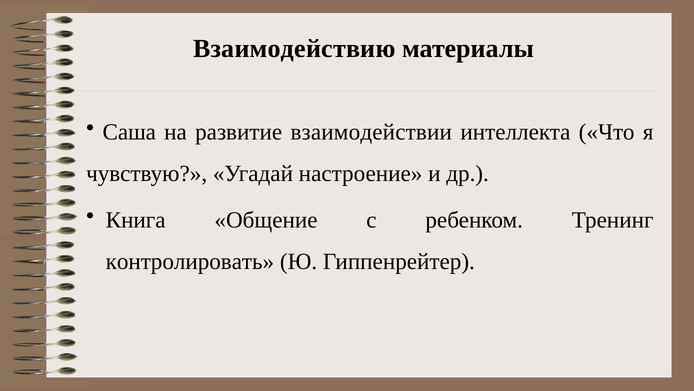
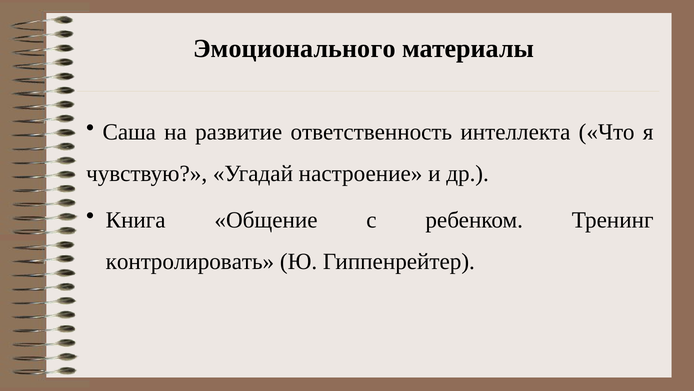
Взаимодействию: Взаимодействию -> Эмоционального (294, 49)
взаимодействии: взаимодействии -> ответственность (371, 132)
